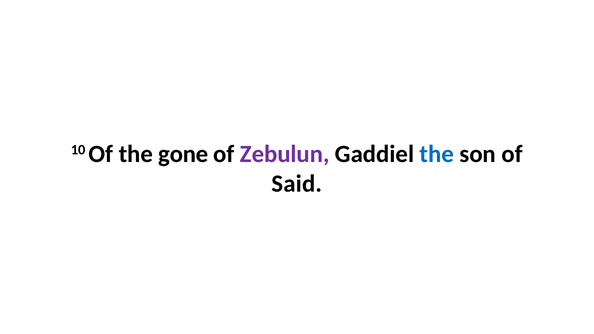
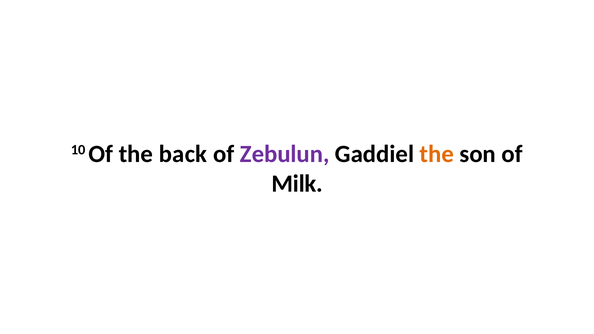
gone: gone -> back (183, 154)
the colour: blue -> orange (437, 154)
Said: Said -> Milk (297, 184)
